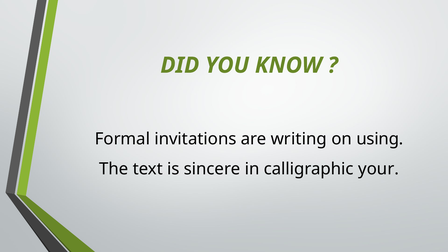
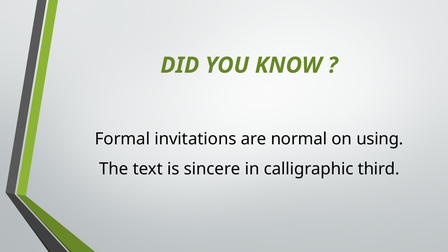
writing: writing -> normal (299, 139)
your: your -> third (379, 169)
